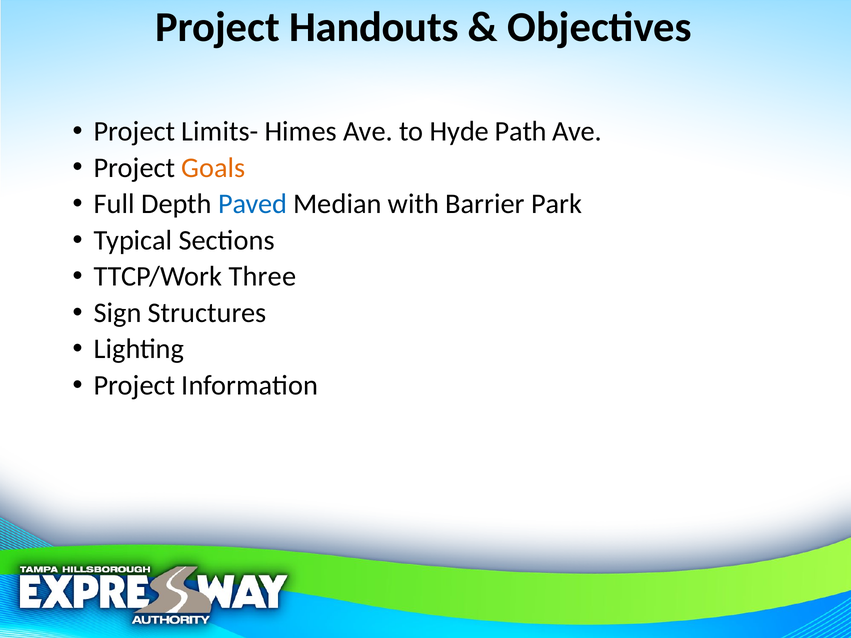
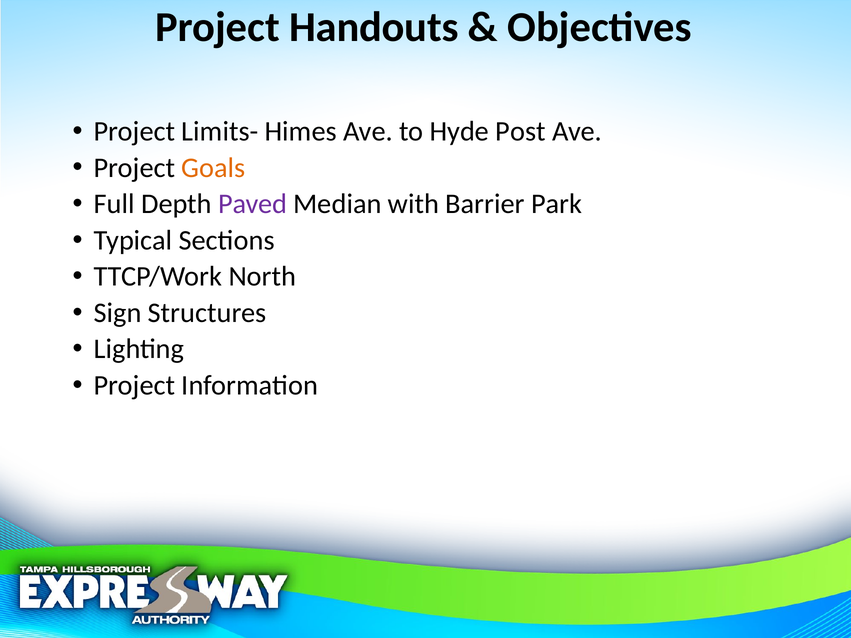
Path: Path -> Post (521, 132)
Paved colour: blue -> purple (253, 204)
Three: Three -> North (262, 277)
